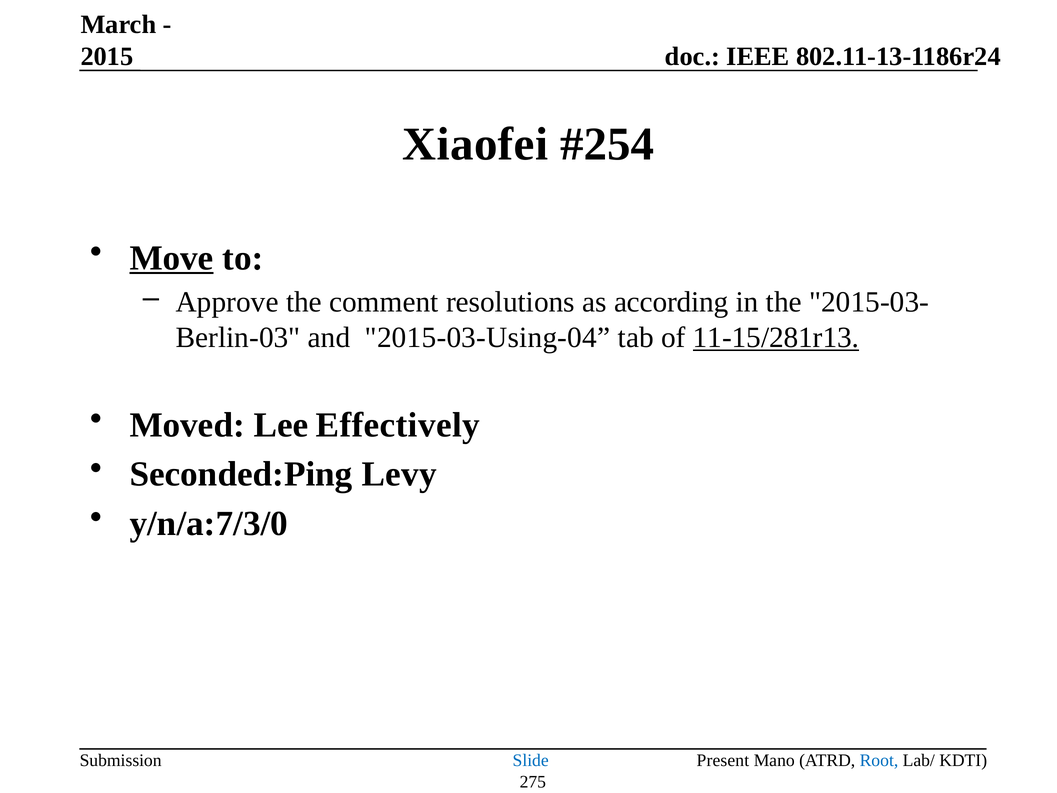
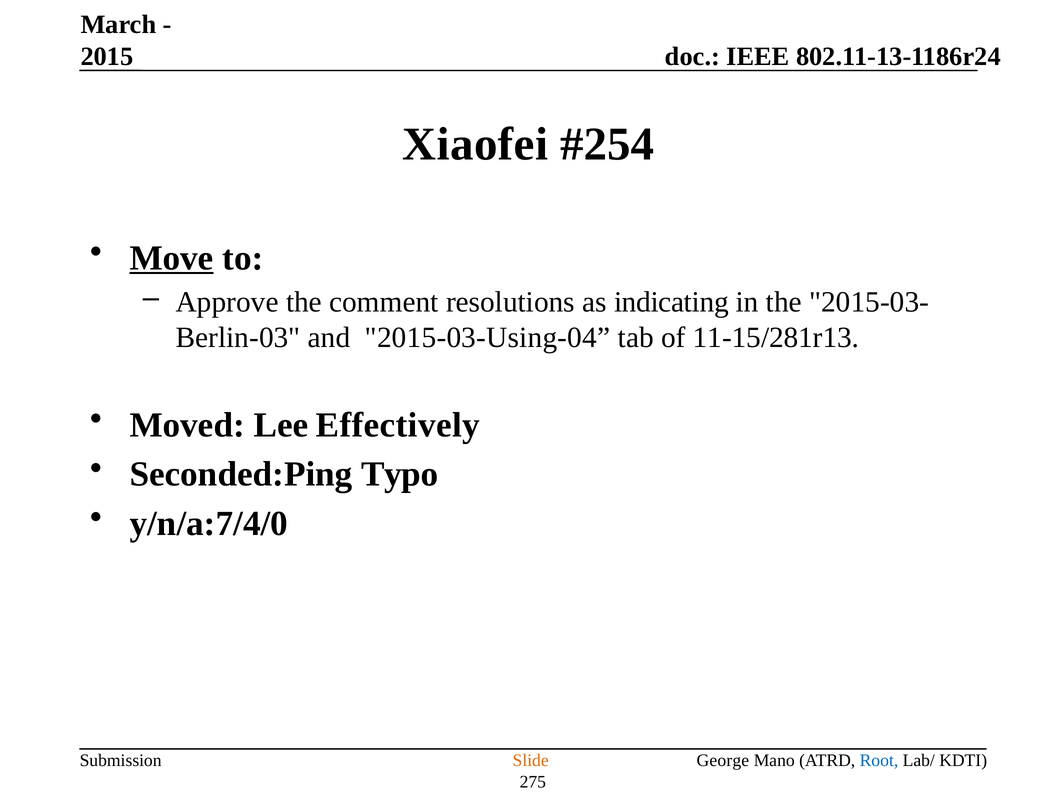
according: according -> indicating (671, 302)
11-15/281r13 underline: present -> none (776, 337)
Levy: Levy -> Typo (400, 474)
y/n/a:7/3/0: y/n/a:7/3/0 -> y/n/a:7/4/0 (209, 523)
Present: Present -> George (723, 760)
Slide colour: blue -> orange (531, 760)
